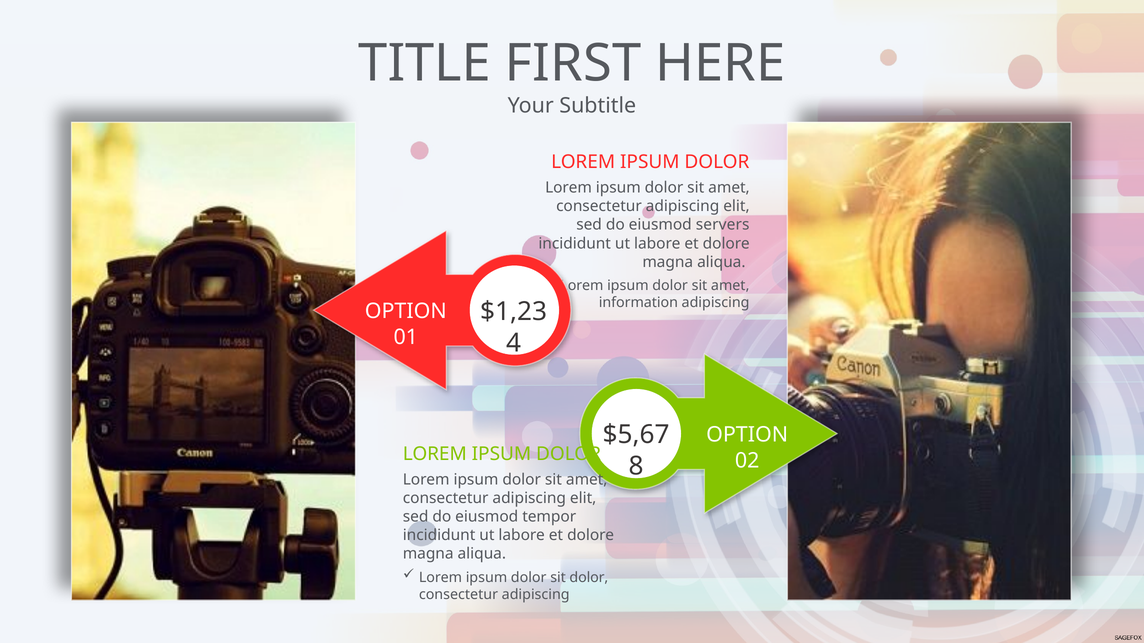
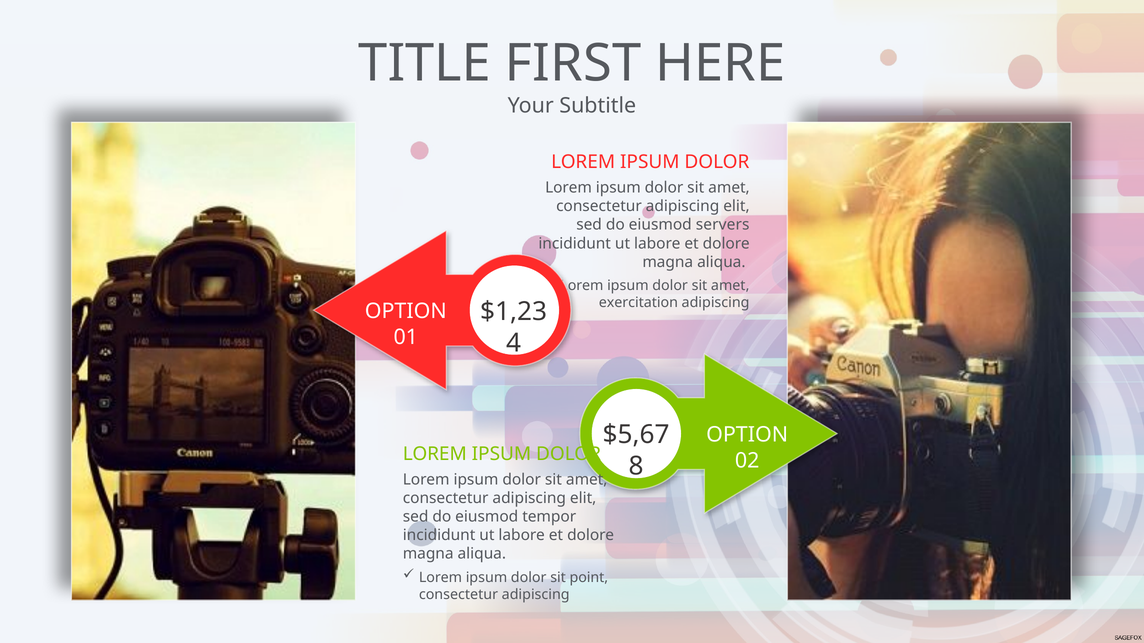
information: information -> exercitation (638, 303)
sit dolor: dolor -> point (589, 578)
